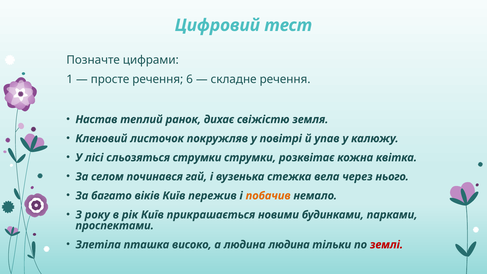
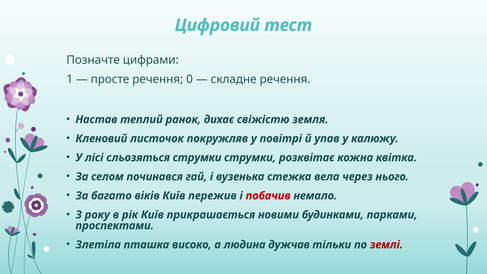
6: 6 -> 0 (190, 79)
побачив colour: orange -> red (268, 196)
людина людина: людина -> дужчав (289, 245)
